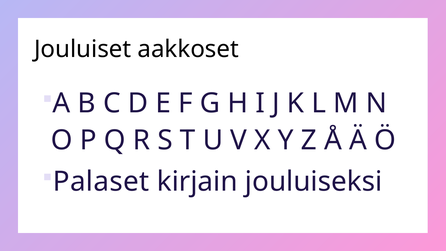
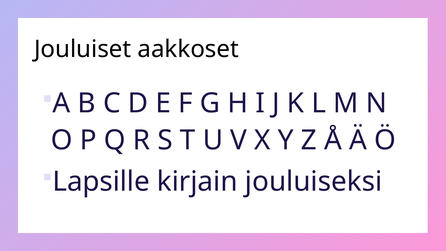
Palaset: Palaset -> Lapsille (101, 182)
